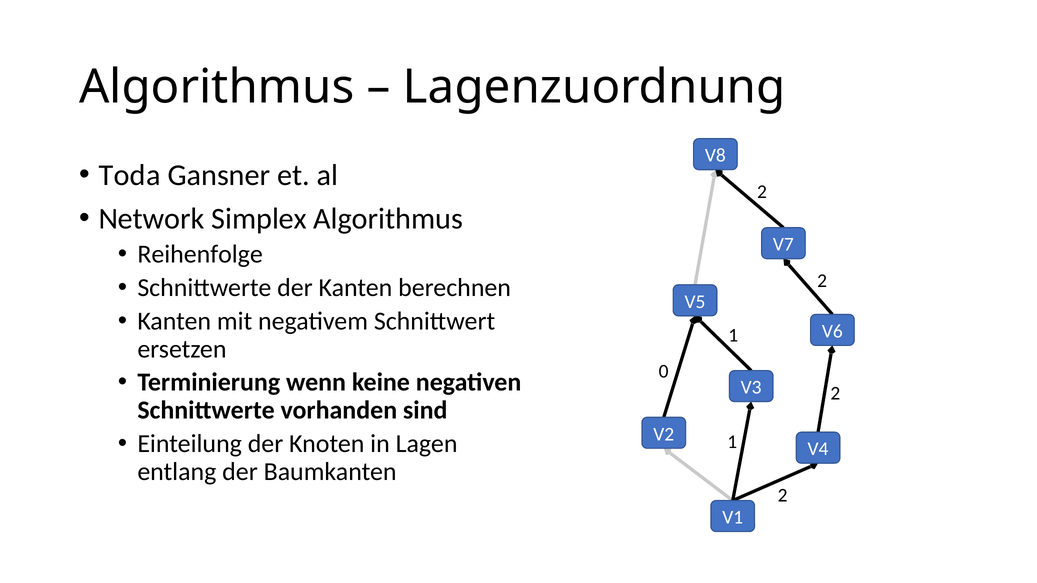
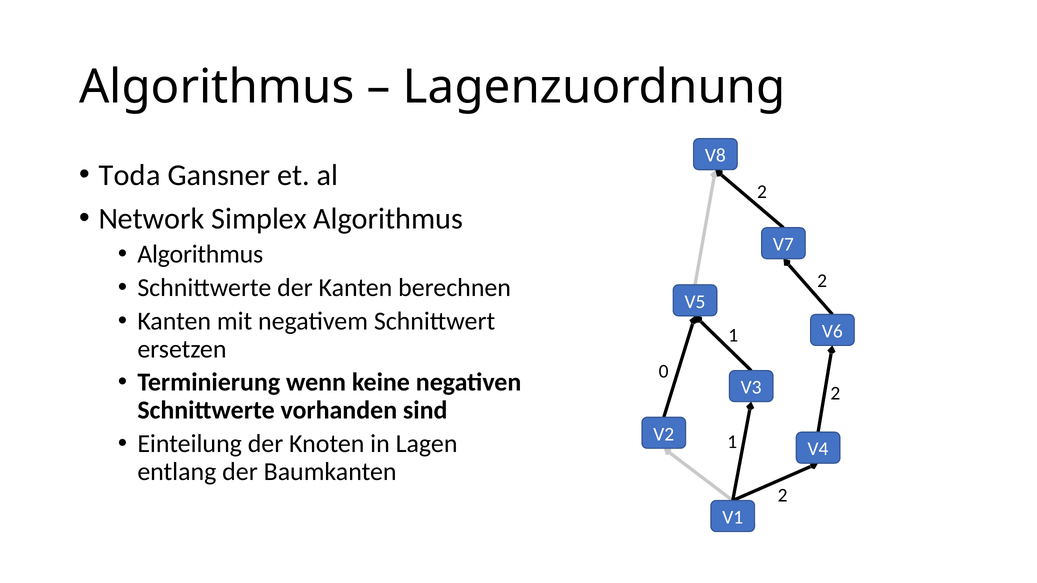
Reihenfolge: Reihenfolge -> Algorithmus (200, 254)
